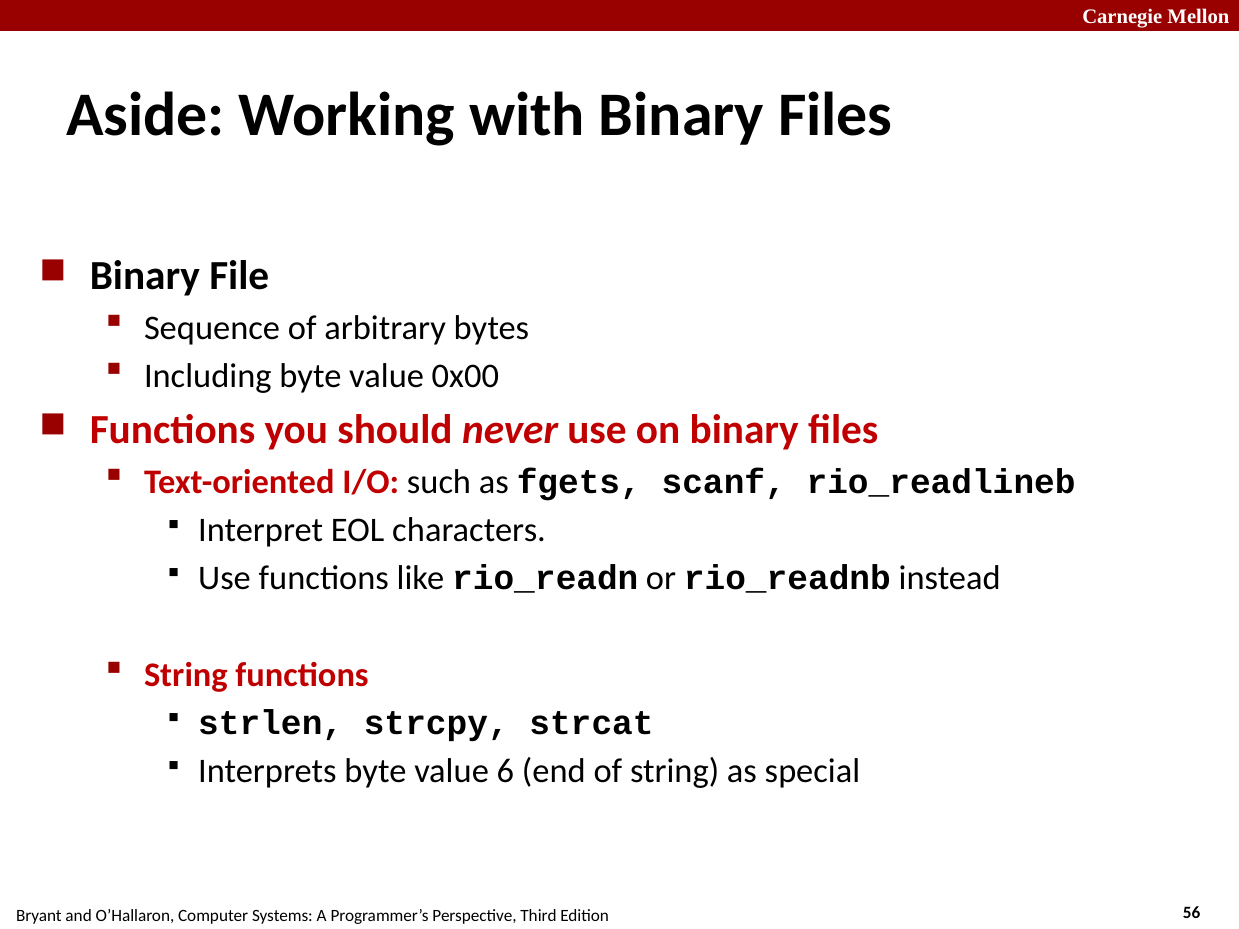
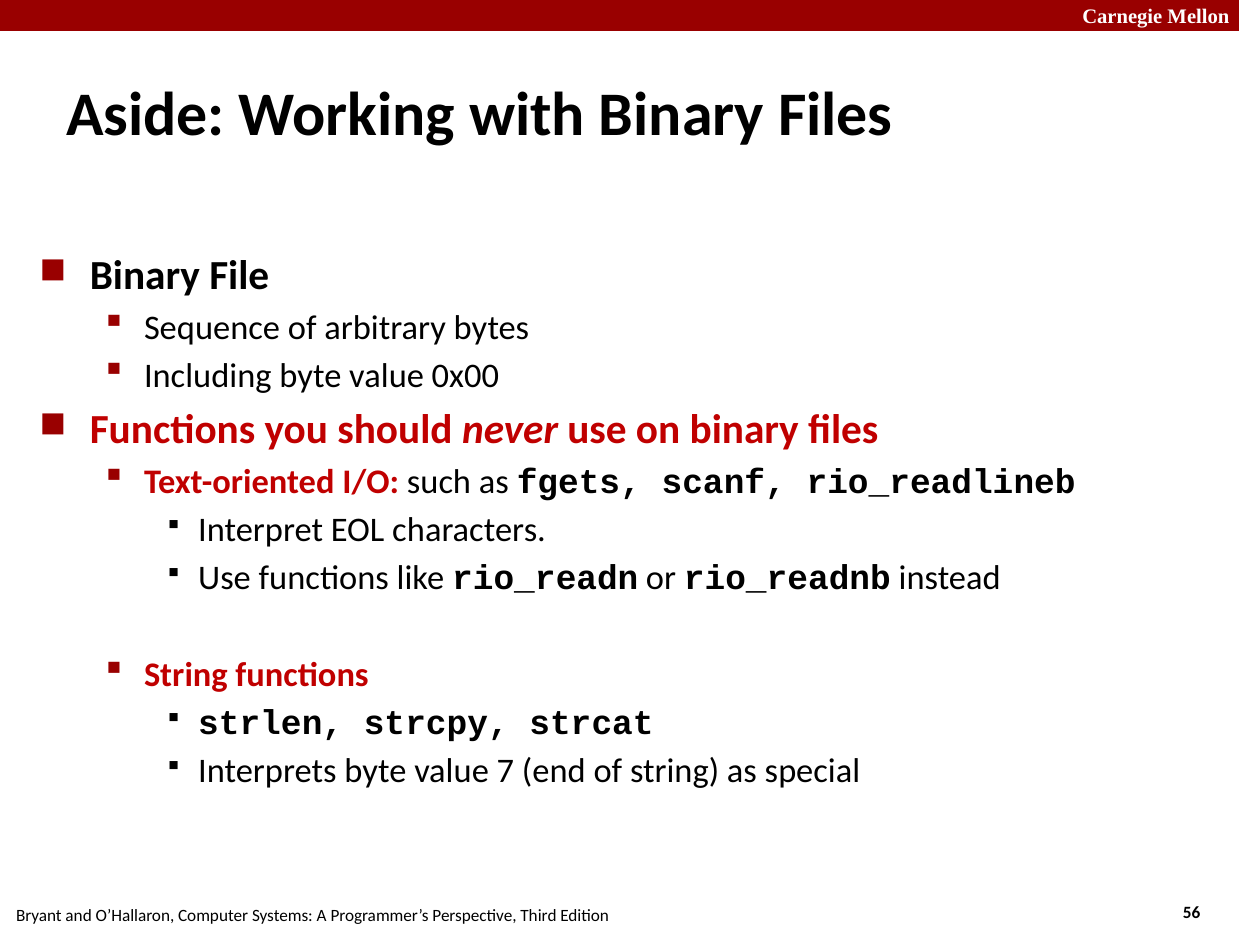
6: 6 -> 7 (505, 771)
